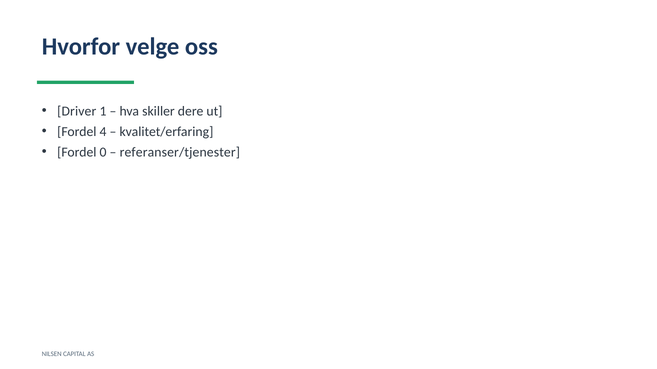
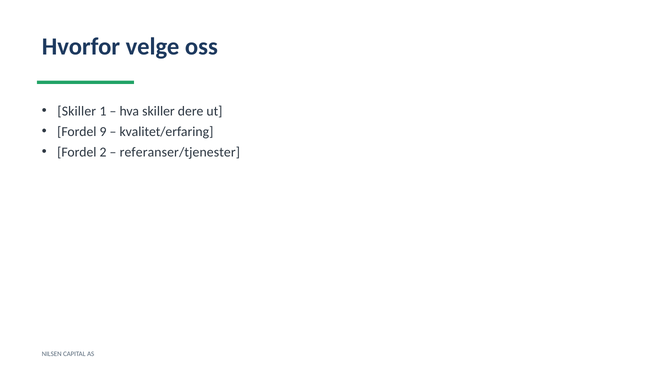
Driver: Driver -> Skiller (77, 111)
4: 4 -> 9 (103, 132)
0: 0 -> 2 (103, 152)
